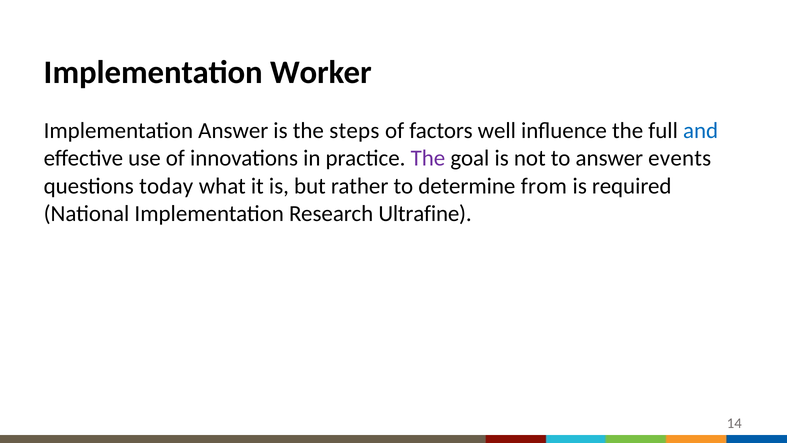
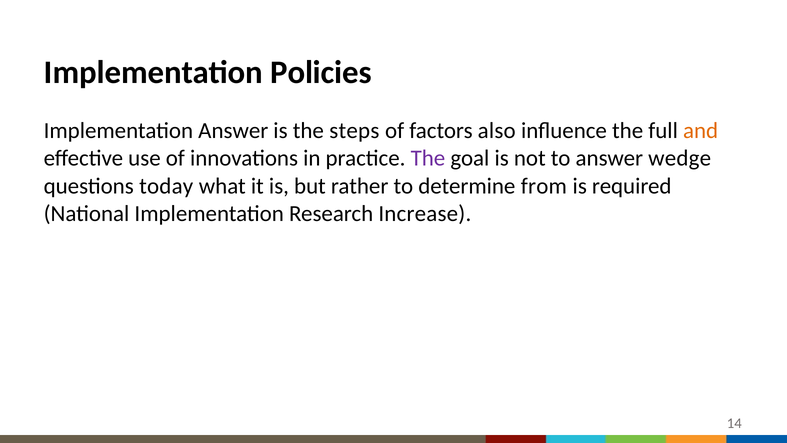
Worker: Worker -> Policies (321, 72)
well: well -> also (497, 131)
and colour: blue -> orange (701, 131)
events: events -> wedge (680, 158)
Ultrafine: Ultrafine -> Increase (425, 213)
